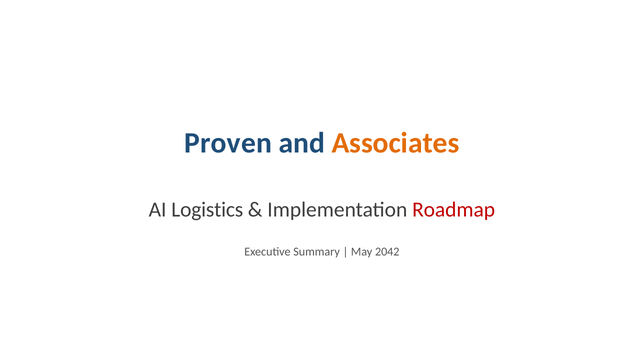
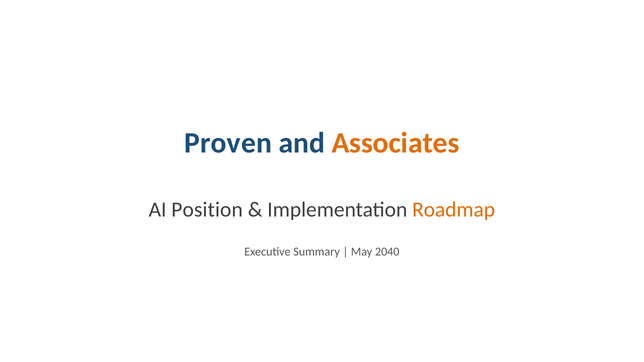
Logistics: Logistics -> Position (207, 210)
Roadmap colour: red -> orange (454, 210)
2042: 2042 -> 2040 (387, 252)
